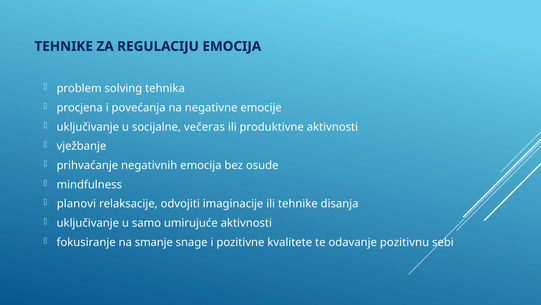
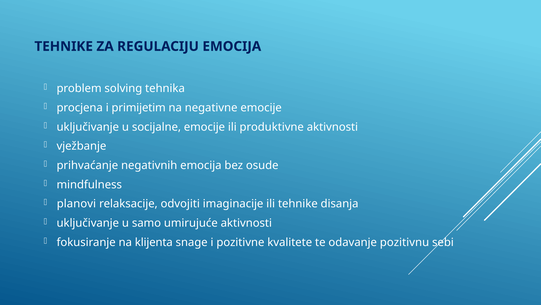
povećanja: povećanja -> primijetim (139, 108)
socijalne večeras: večeras -> emocije (204, 127)
smanje: smanje -> klijenta (154, 242)
